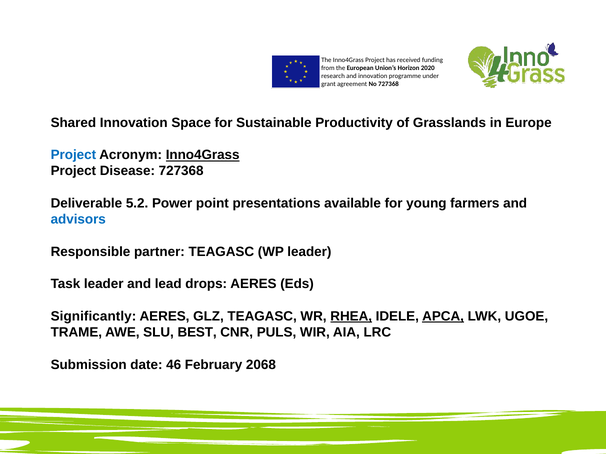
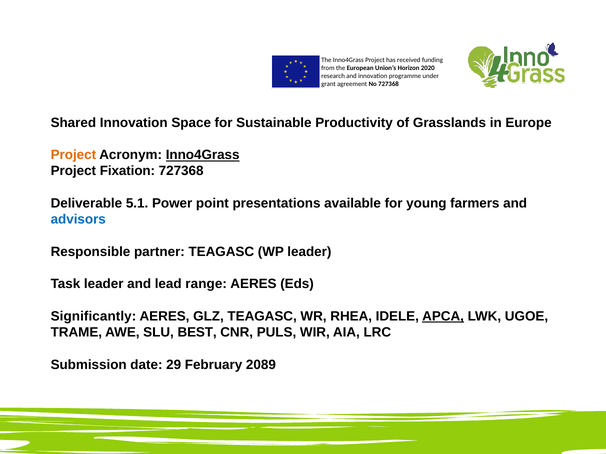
Project colour: blue -> orange (73, 155)
Disease: Disease -> Fixation (127, 171)
5.2: 5.2 -> 5.1 (137, 204)
drops: drops -> range (206, 284)
RHEA underline: present -> none (351, 317)
46: 46 -> 29 (174, 365)
2068: 2068 -> 2089 (261, 365)
